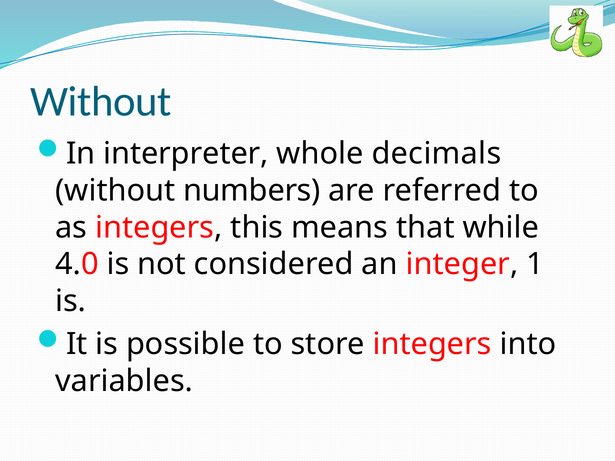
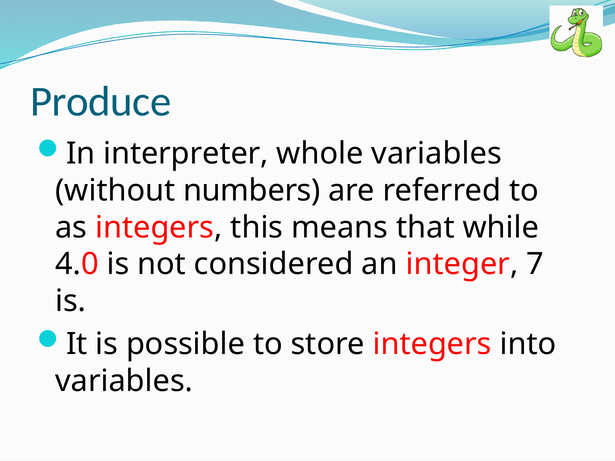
Without: Without -> Produce (101, 102)
whole decimals: decimals -> variables (437, 154)
1: 1 -> 7 (535, 264)
